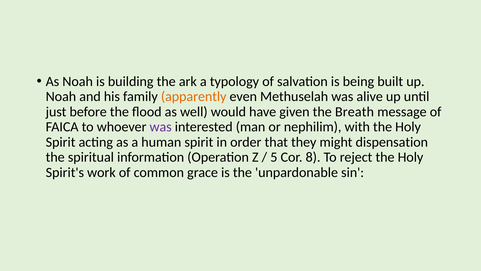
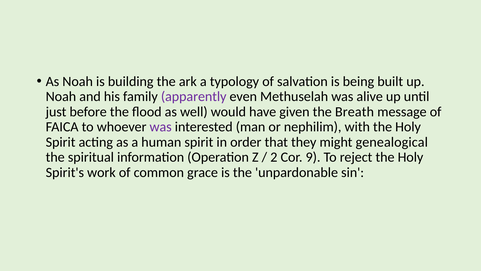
apparently colour: orange -> purple (194, 96)
dispensation: dispensation -> genealogical (392, 142)
5: 5 -> 2 (274, 157)
8: 8 -> 9 (313, 157)
